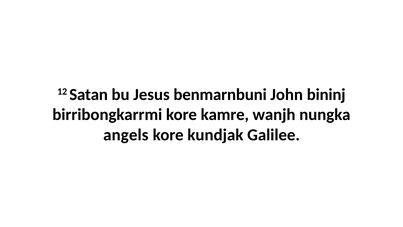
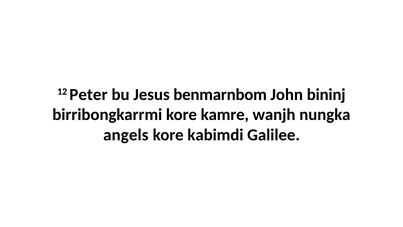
Satan: Satan -> Peter (88, 94)
benmarnbuni: benmarnbuni -> benmarnbom (220, 94)
kundjak: kundjak -> kabimdi (215, 135)
